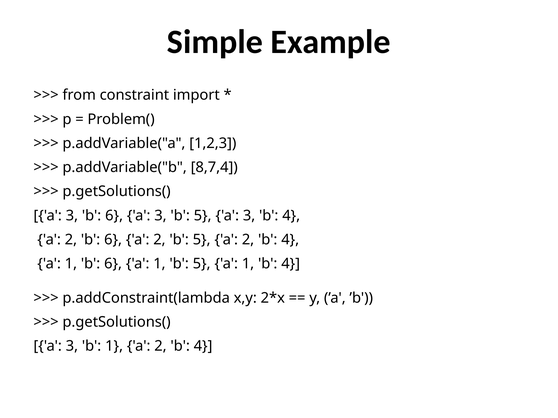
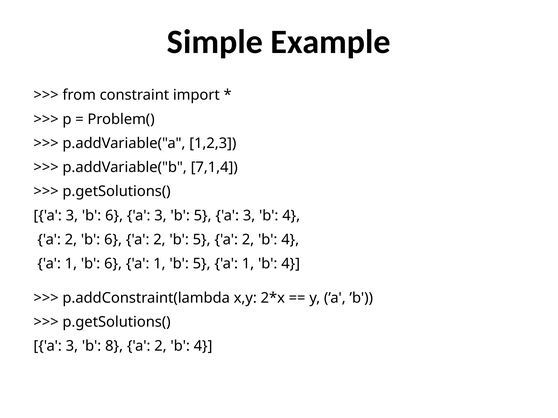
8,7,4: 8,7,4 -> 7,1,4 (214, 168)
b 1: 1 -> 8 (114, 347)
